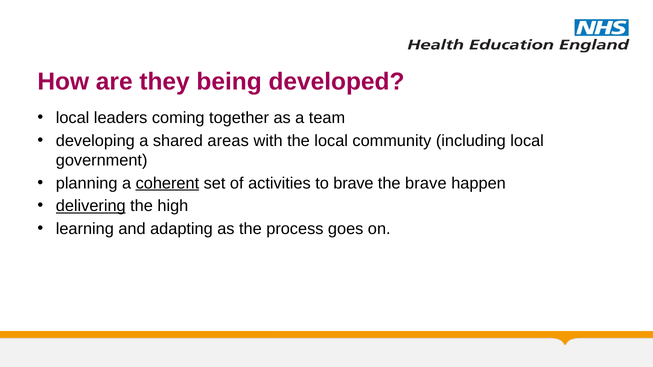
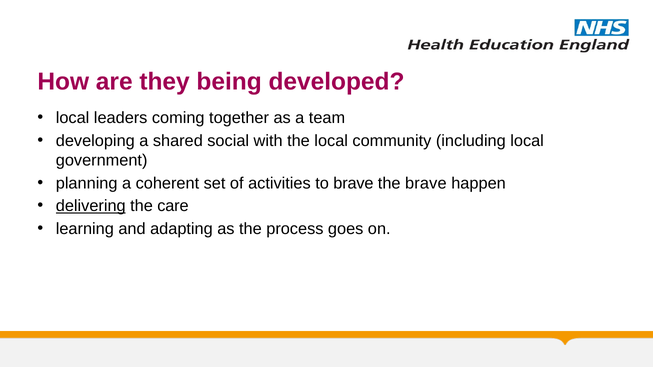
areas: areas -> social (228, 141)
coherent underline: present -> none (167, 183)
high: high -> care (173, 206)
